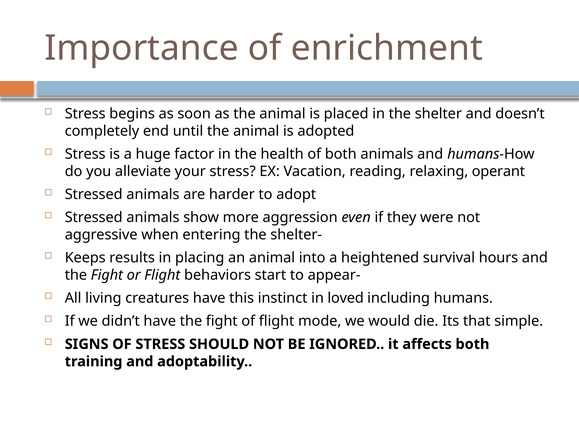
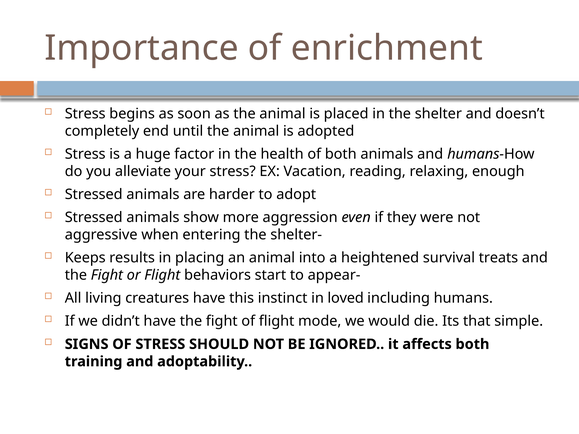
operant: operant -> enough (498, 172)
hours: hours -> treats (498, 258)
